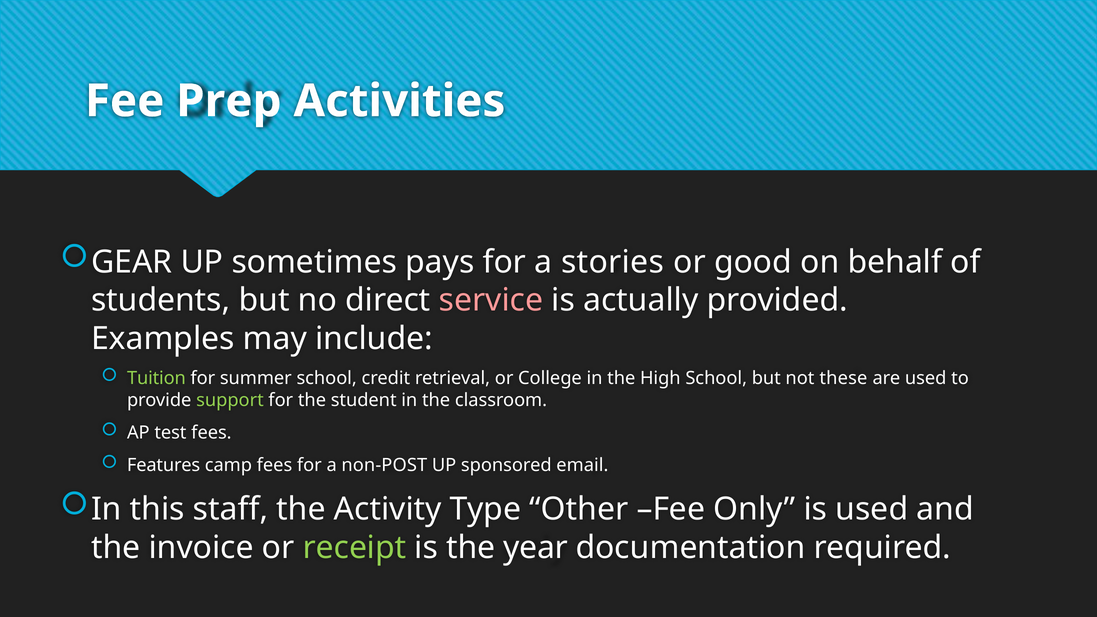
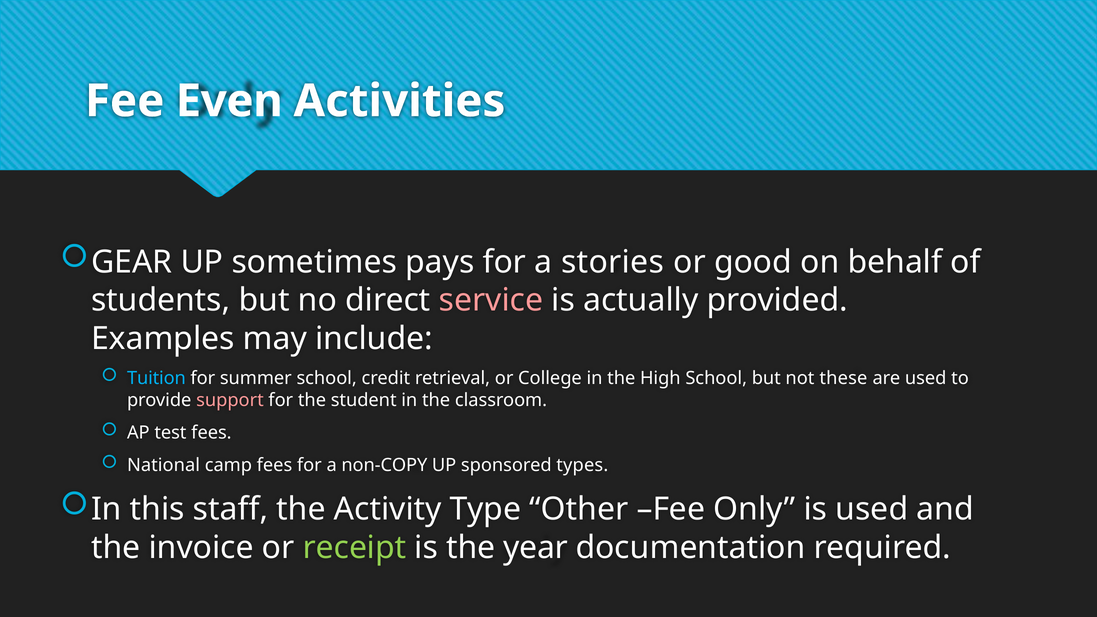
Prep: Prep -> Even (229, 101)
Tuition colour: light green -> light blue (156, 378)
support colour: light green -> pink (230, 400)
Features: Features -> National (164, 465)
non-POST: non-POST -> non-COPY (384, 465)
email: email -> types (582, 465)
